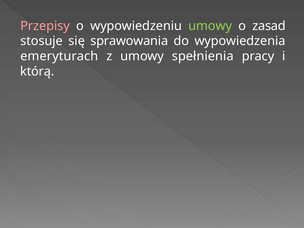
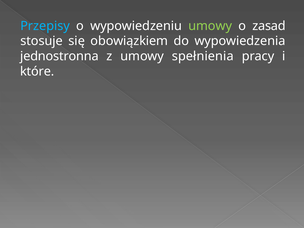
Przepisy colour: pink -> light blue (45, 26)
sprawowania: sprawowania -> obowiązkiem (129, 41)
emeryturach: emeryturach -> jednostronna (59, 56)
którą: którą -> które (37, 71)
